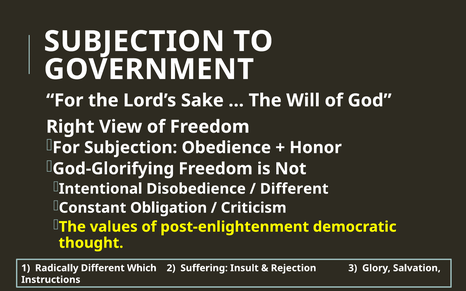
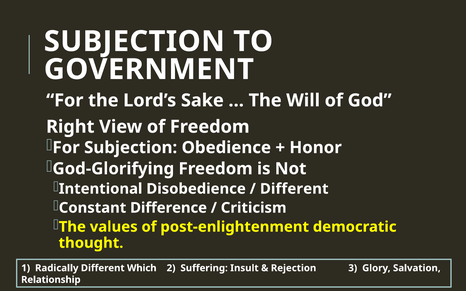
Obligation: Obligation -> Difference (169, 208)
Instructions: Instructions -> Relationship (51, 280)
